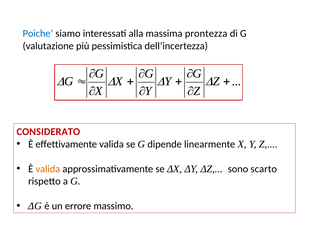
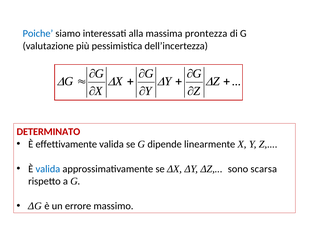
CONSIDERATO: CONSIDERATO -> DETERMINATO (48, 132)
valida colour: orange -> blue (48, 169)
scarto: scarto -> scarsa (264, 169)
